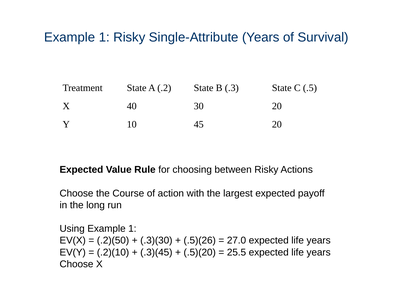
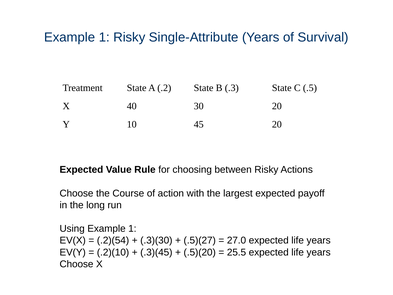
.2)(50: .2)(50 -> .2)(54 (113, 240)
.5)(26: .5)(26 -> .5)(27 (200, 240)
